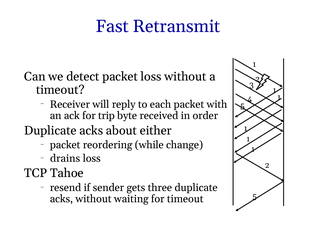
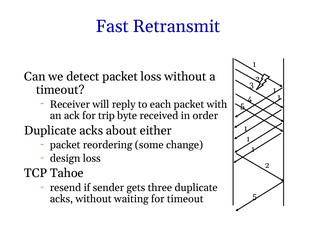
while: while -> some (149, 145)
drains: drains -> design (65, 158)
